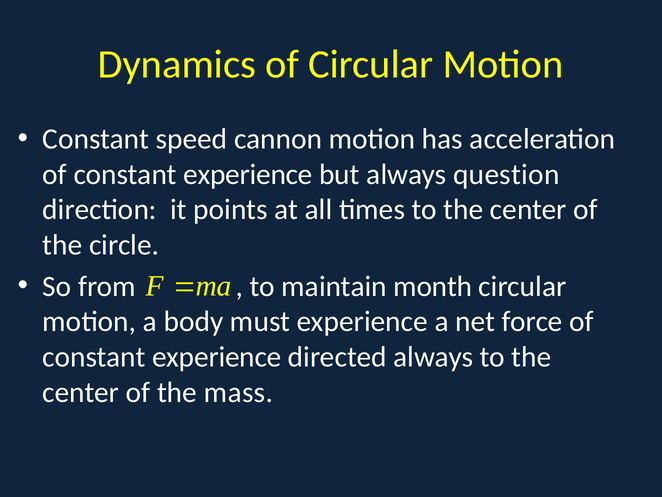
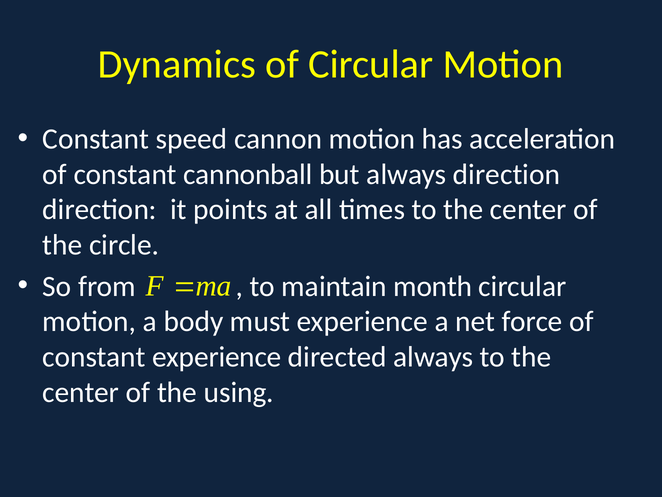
experience: experience -> cannonball (248, 174)
always question: question -> direction (506, 174)
mass: mass -> using (239, 392)
